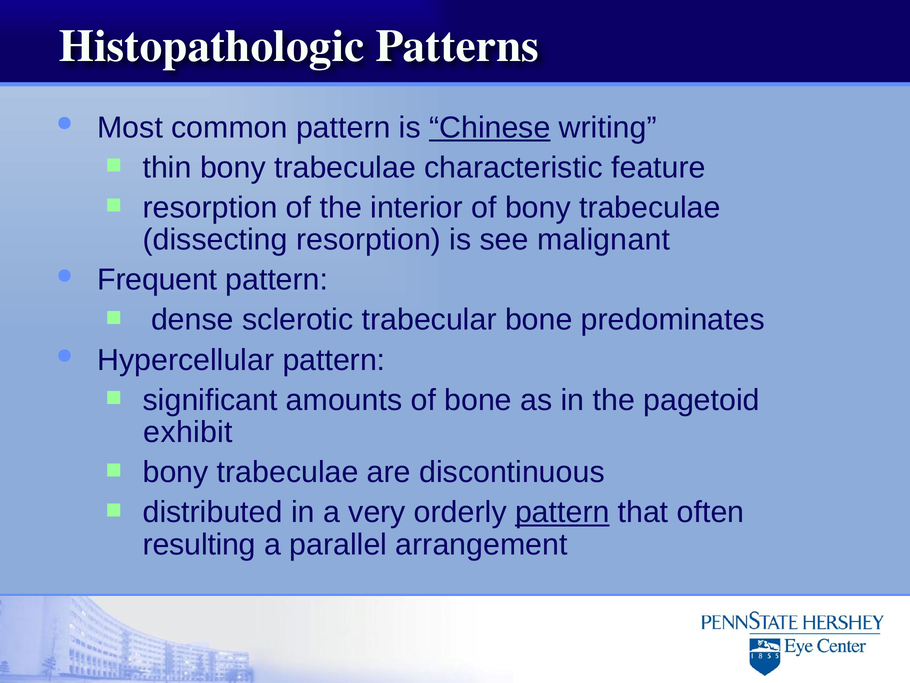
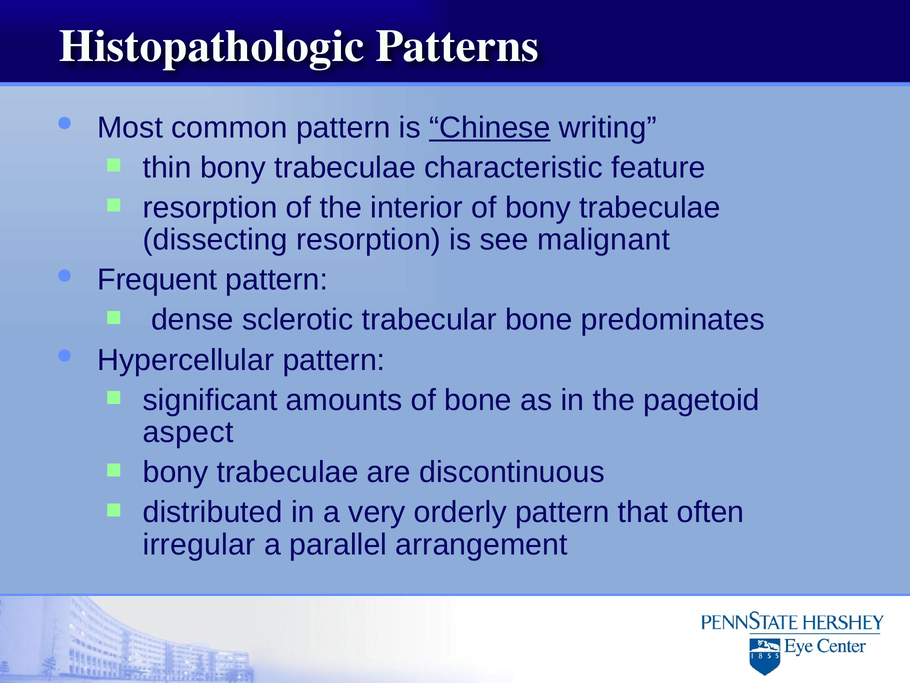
exhibit: exhibit -> aspect (188, 432)
pattern underline: present -> none (562, 512)
resulting: resulting -> irregular (199, 544)
